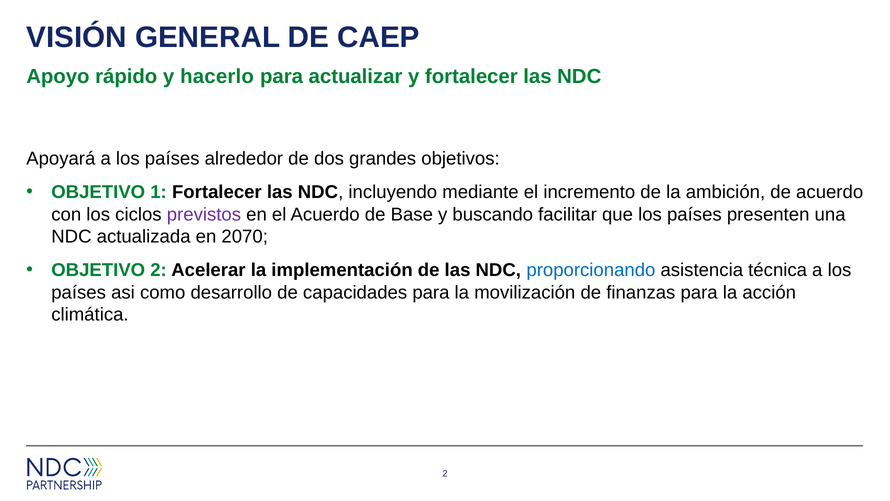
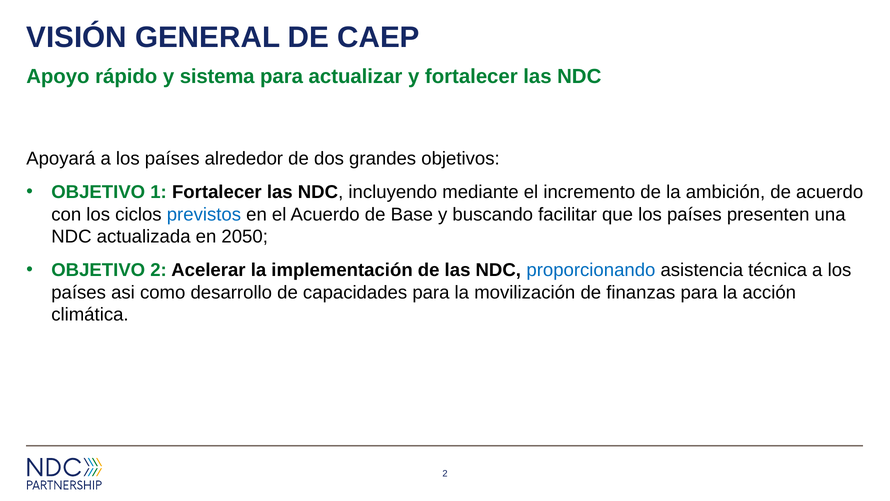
hacerlo: hacerlo -> sistema (217, 76)
previstos colour: purple -> blue (204, 214)
2070: 2070 -> 2050 (245, 237)
